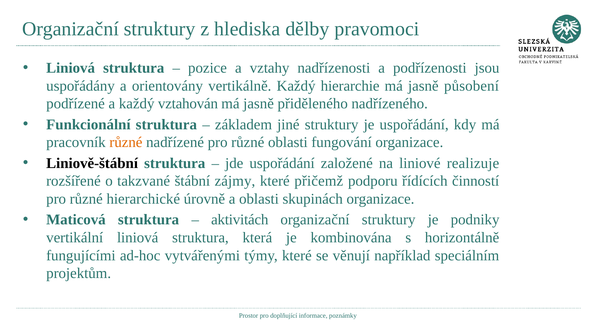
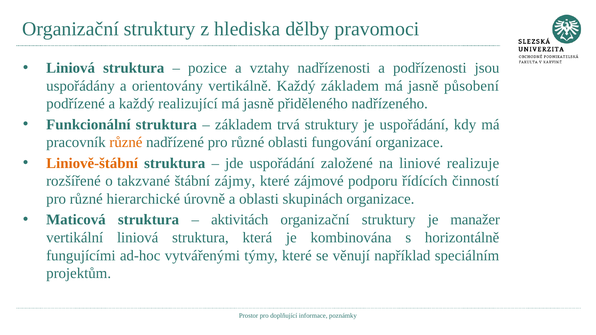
Každý hierarchie: hierarchie -> základem (350, 86)
vztahován: vztahován -> realizující (188, 104)
jiné: jiné -> trvá (288, 125)
Liniově-štábní colour: black -> orange (92, 163)
přičemž: přičemž -> zájmové (319, 181)
podniky: podniky -> manažer (475, 220)
